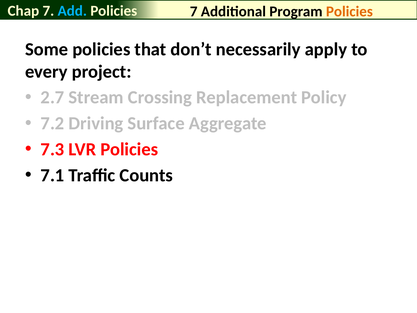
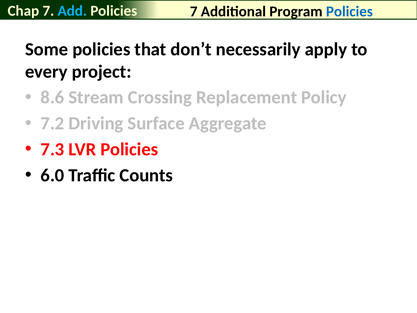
Policies colour: orange -> blue (349, 11)
2.7: 2.7 -> 8.6 (53, 97)
7.1: 7.1 -> 6.0 (53, 175)
